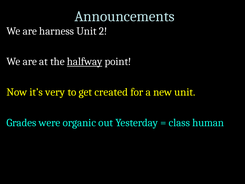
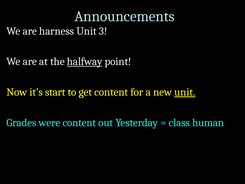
2: 2 -> 3 (103, 31)
very: very -> start (55, 92)
get created: created -> content (111, 92)
unit underline: none -> present (185, 92)
were organic: organic -> content (79, 122)
